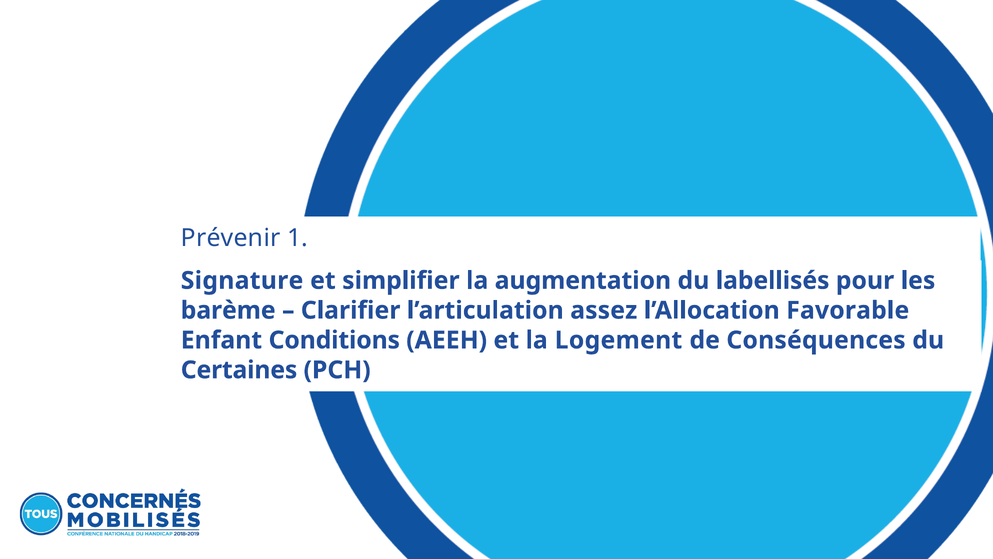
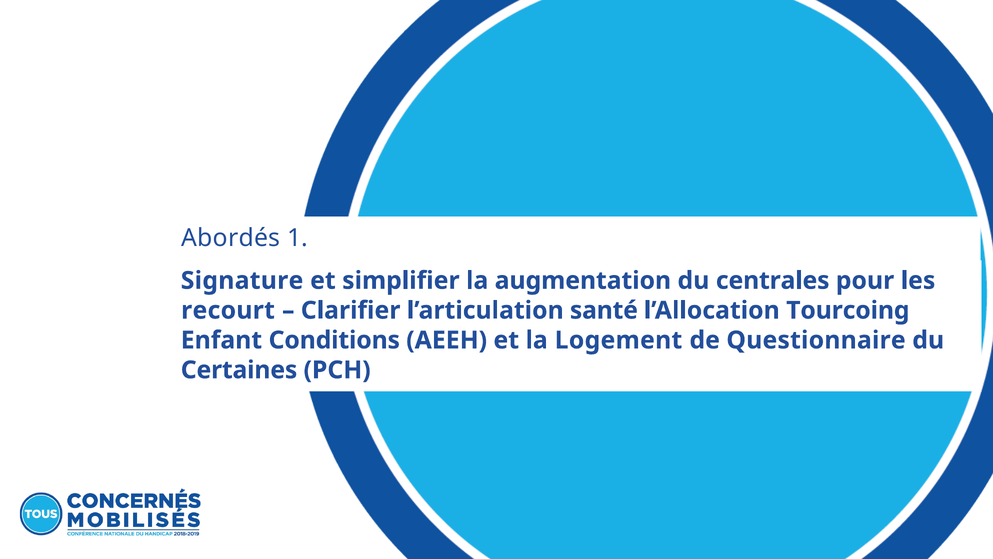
Prévenir: Prévenir -> Abordés (231, 238)
labellisés: labellisés -> centrales (773, 280)
barème: barème -> recourt (228, 310)
assez: assez -> santé (604, 310)
Favorable: Favorable -> Tourcoing (848, 310)
Conséquences: Conséquences -> Questionnaire (816, 340)
